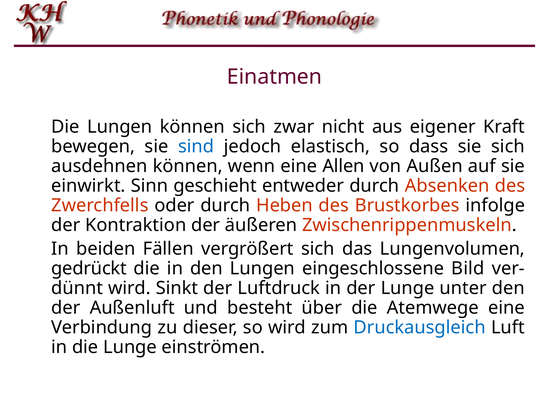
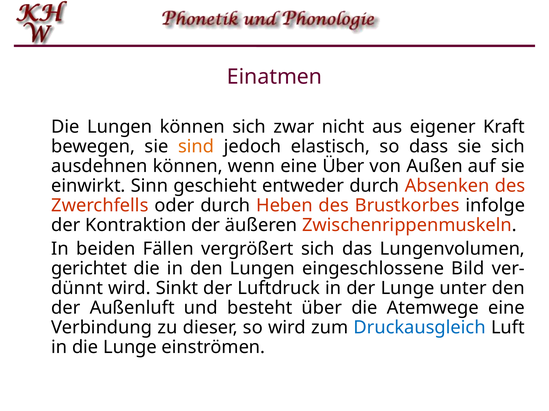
sind colour: blue -> orange (196, 147)
eine Allen: Allen -> Über (343, 166)
gedrückt: gedrückt -> gerichtet (89, 269)
